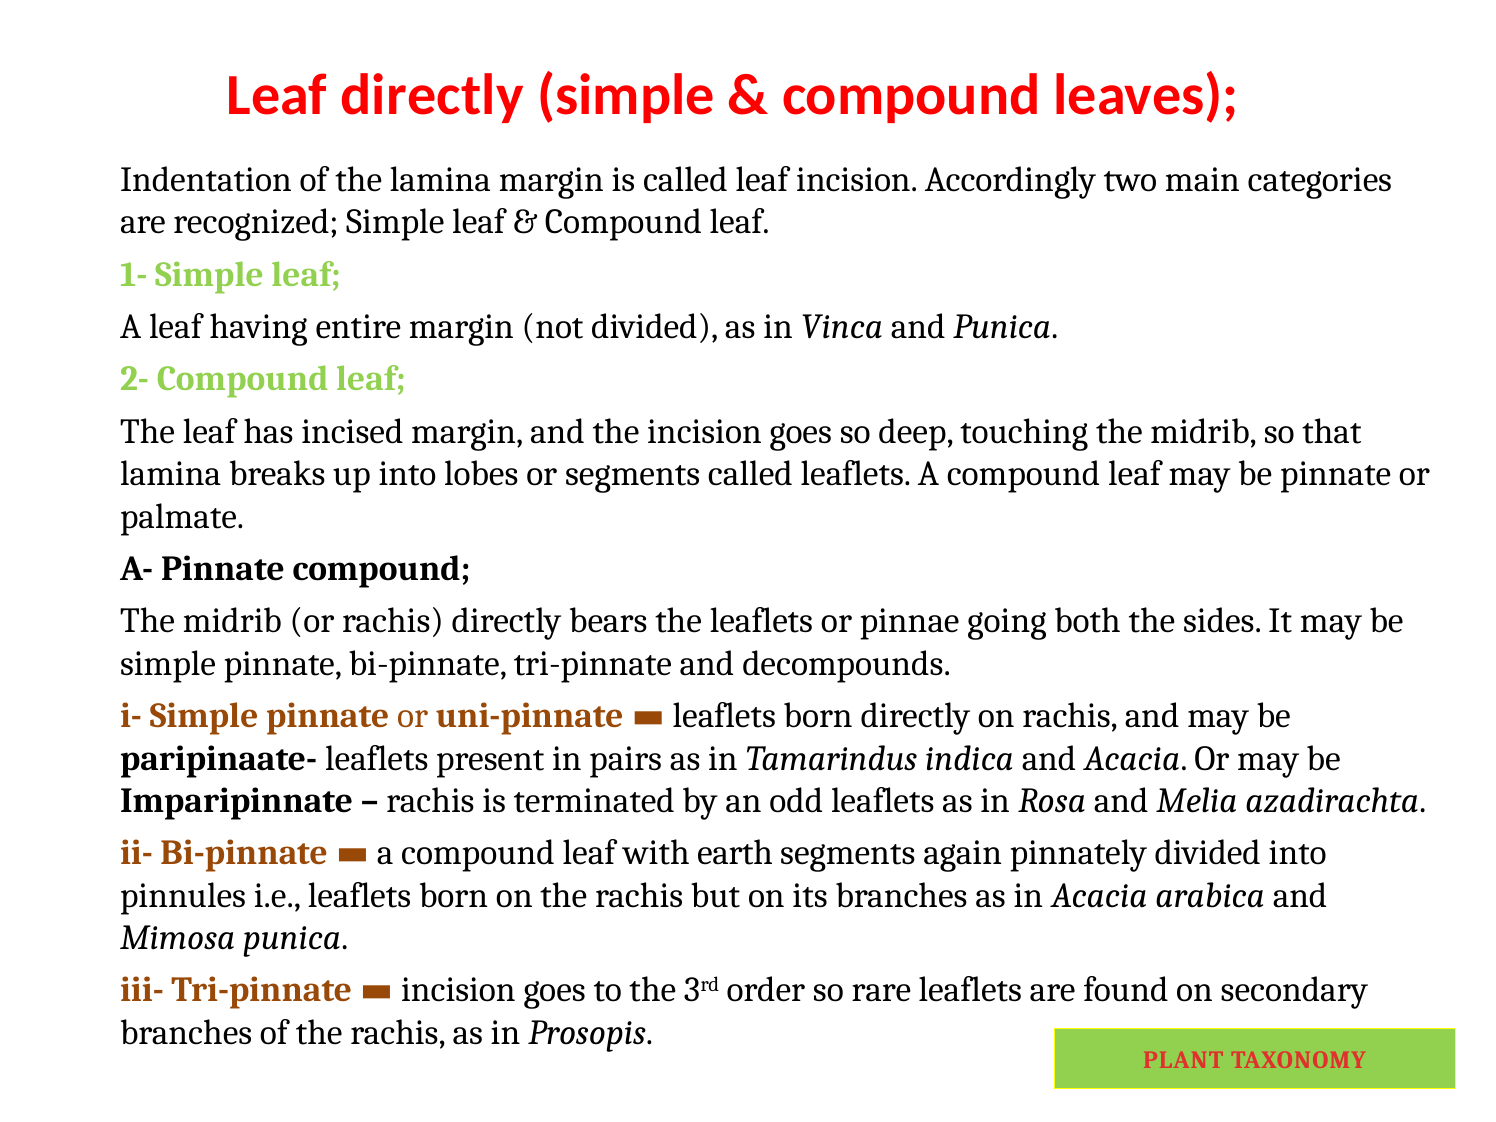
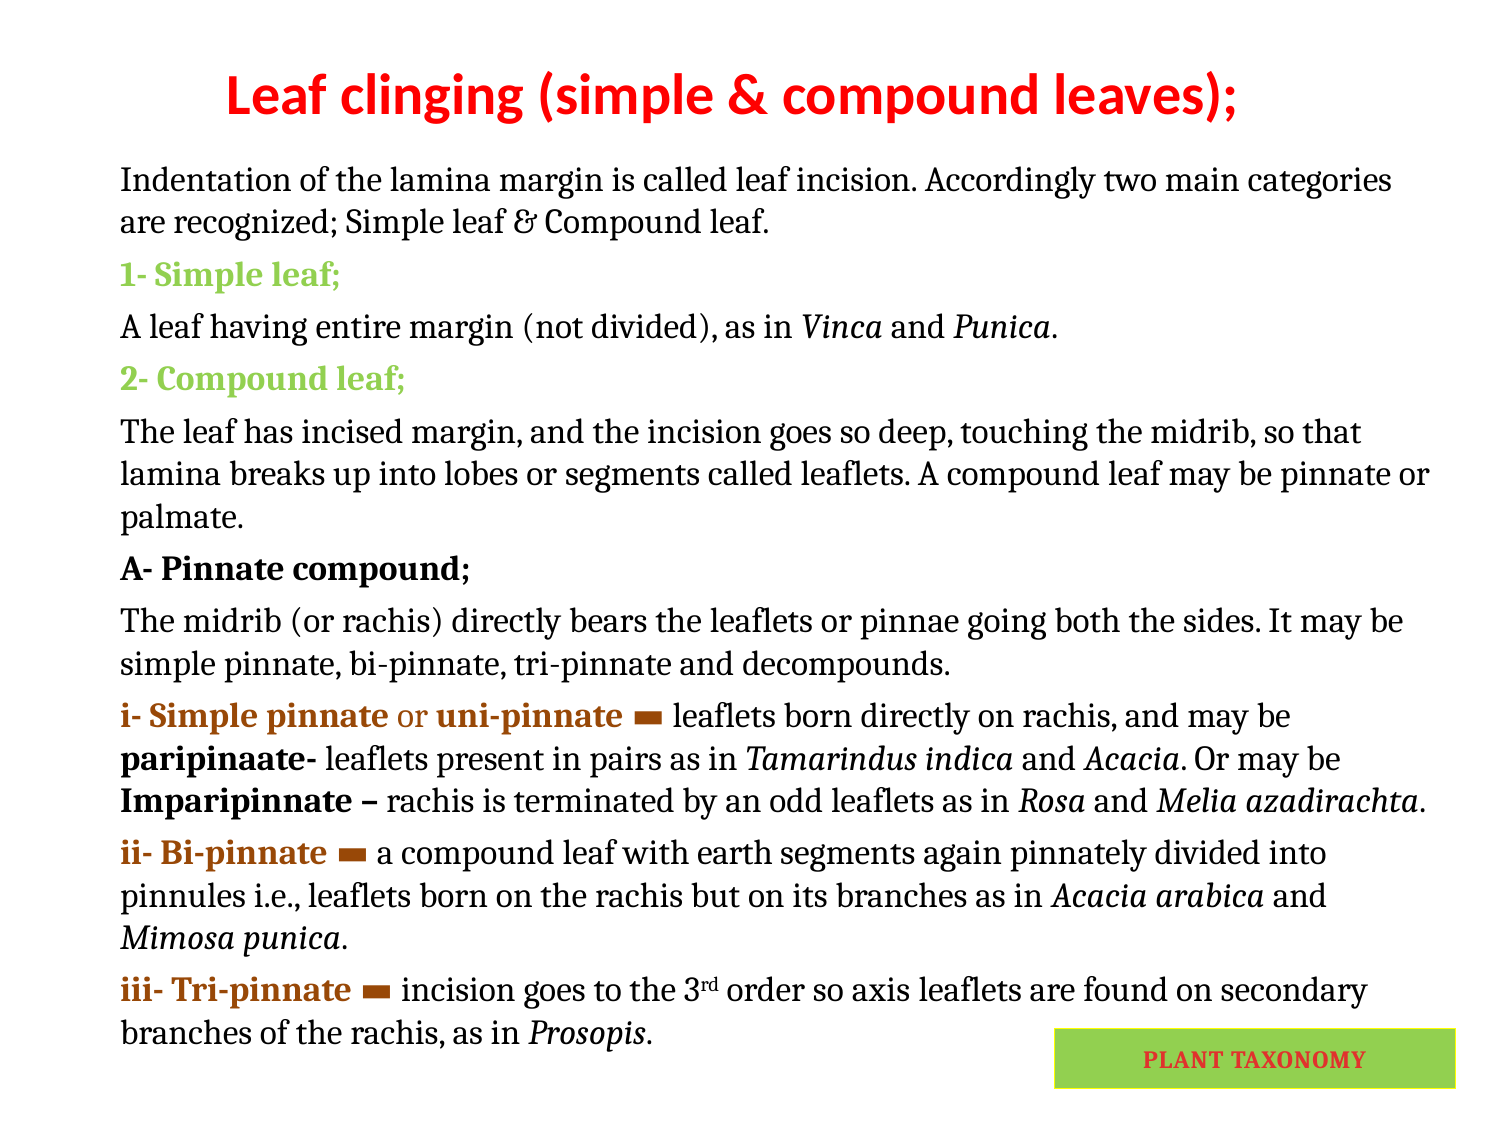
Leaf directly: directly -> clinging (432, 95)
rare: rare -> axis (881, 990)
